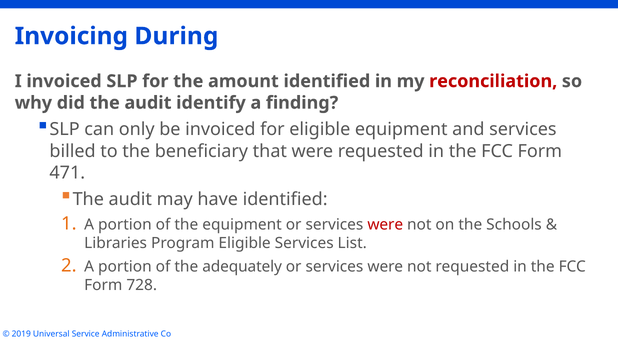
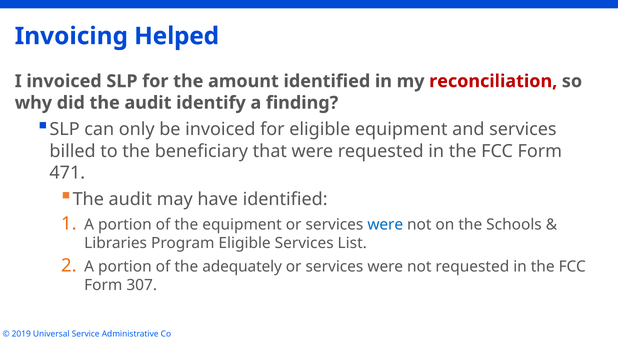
During: During -> Helped (177, 36)
were colour: red -> blue (385, 225)
728: 728 -> 307 (142, 286)
